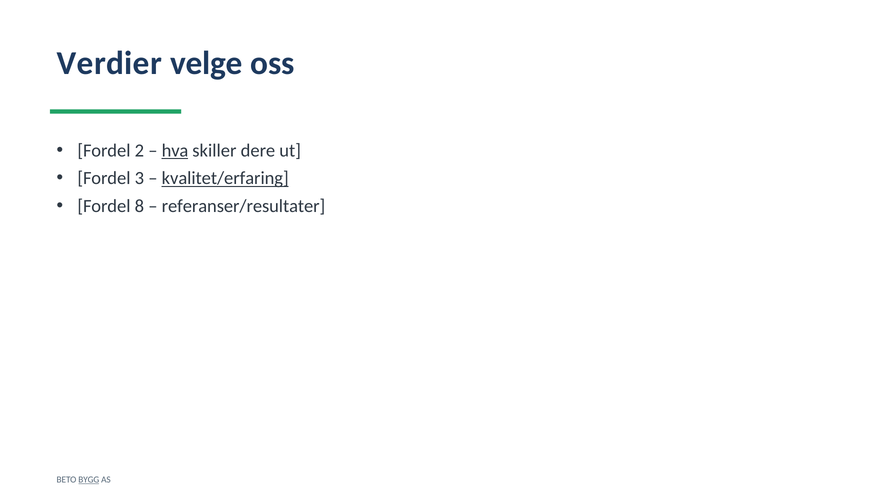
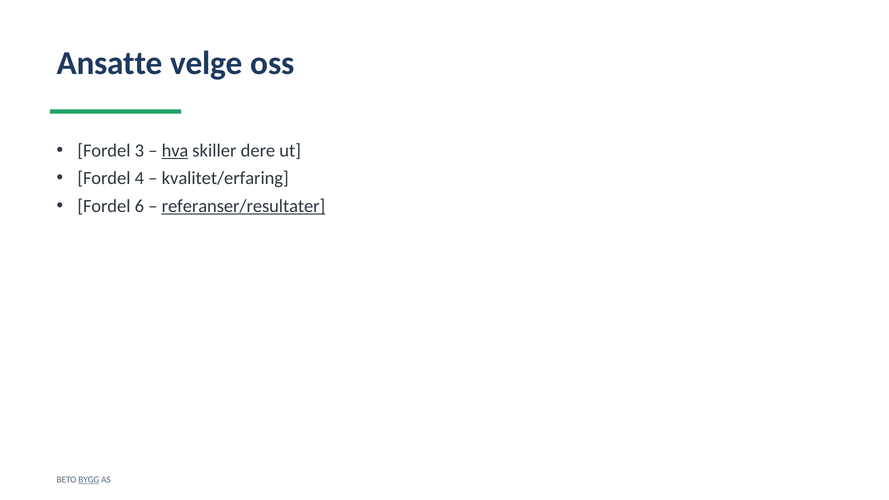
Verdier: Verdier -> Ansatte (110, 63)
2: 2 -> 3 (139, 151)
3: 3 -> 4 (139, 178)
kvalitet/erfaring underline: present -> none (225, 178)
8: 8 -> 6 (139, 206)
referanser/resultater underline: none -> present (243, 206)
